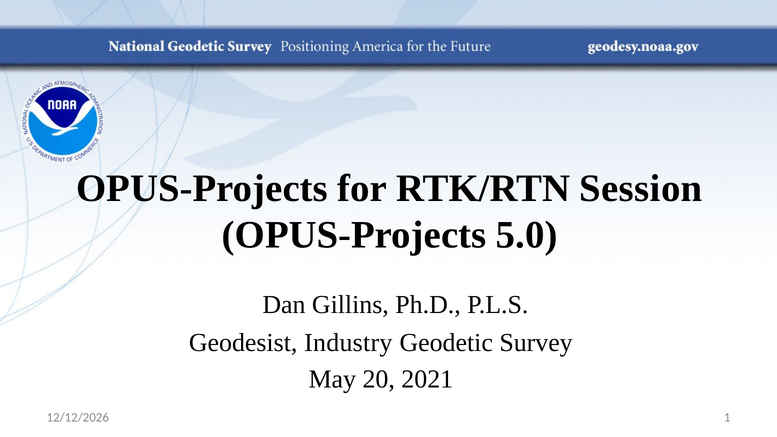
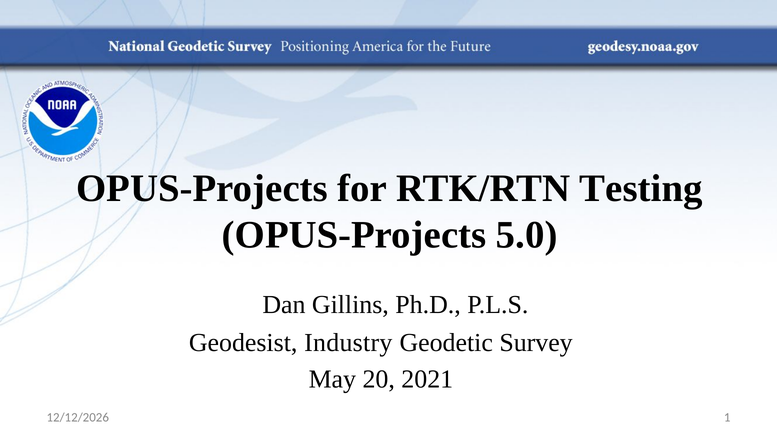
Session: Session -> Testing (641, 189)
